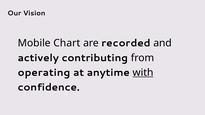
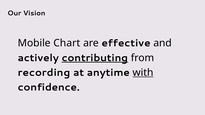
recorded: recorded -> effective (126, 43)
contributing underline: none -> present (95, 58)
operating: operating -> recording (44, 73)
